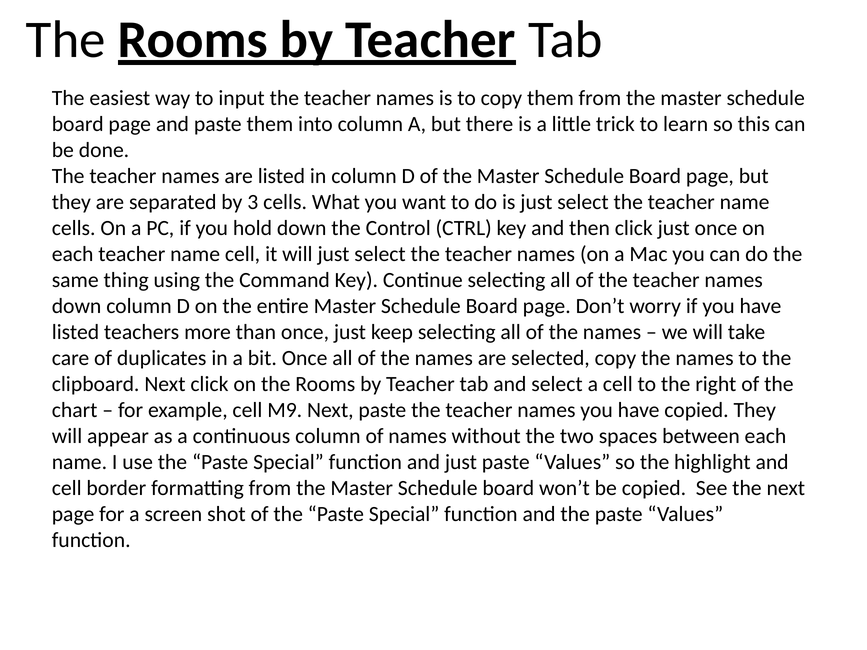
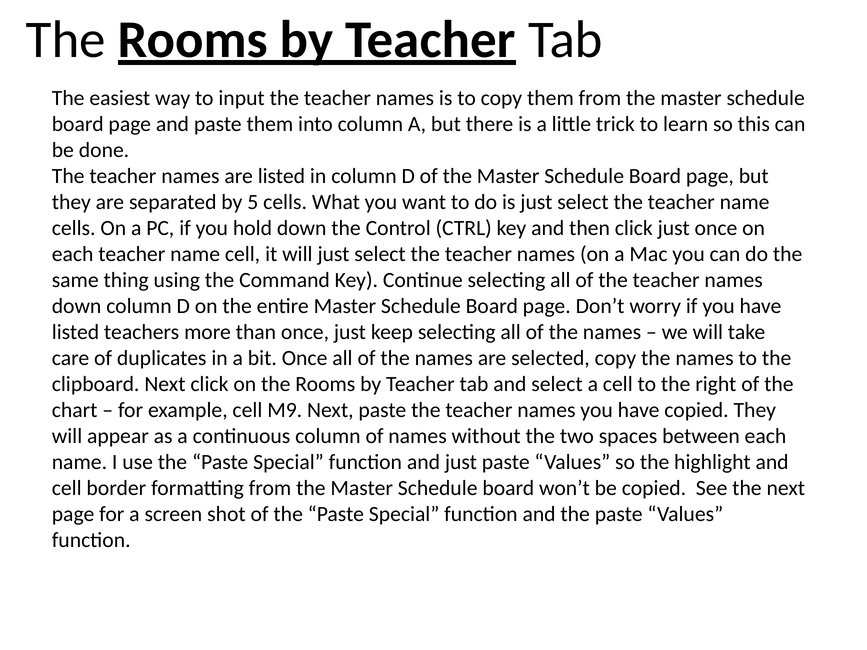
3: 3 -> 5 (253, 202)
